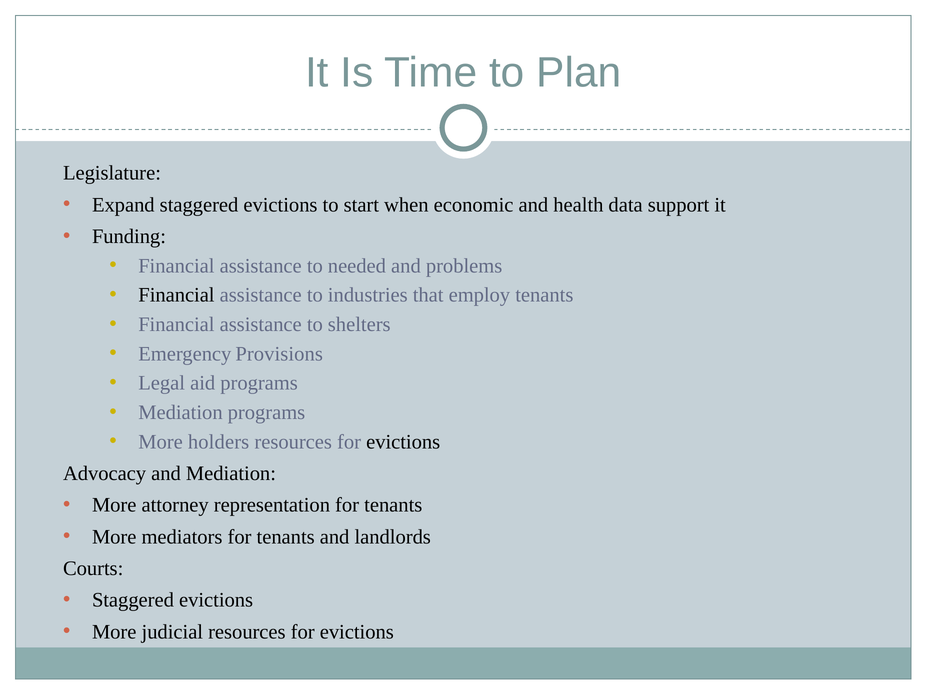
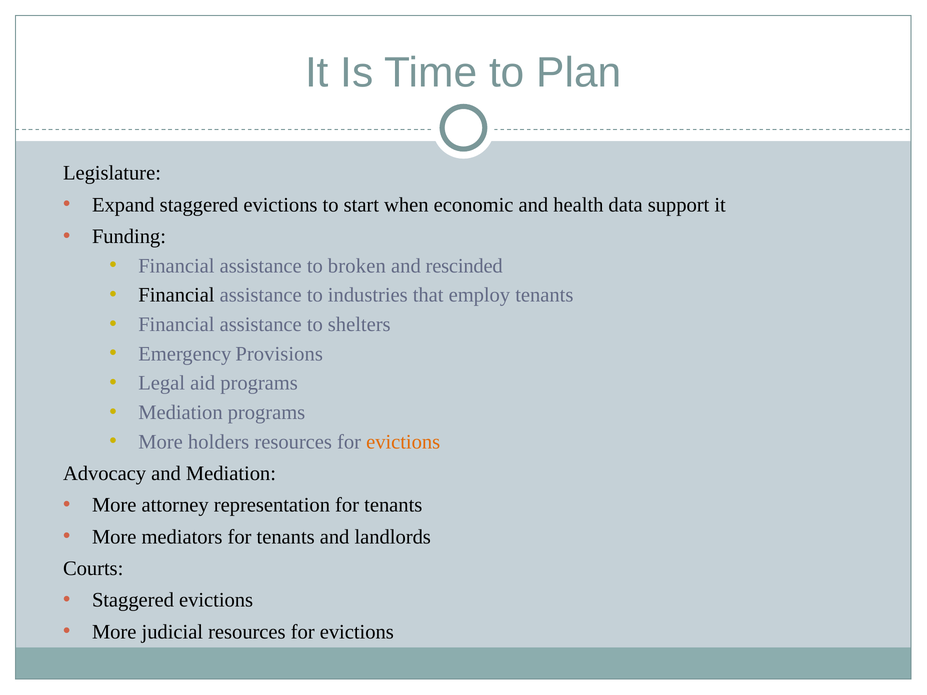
needed: needed -> broken (357, 266)
problems: problems -> rescinded (464, 266)
evictions colour: black -> orange (403, 442)
